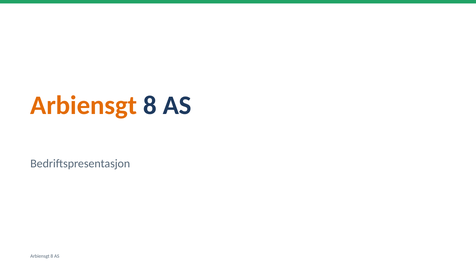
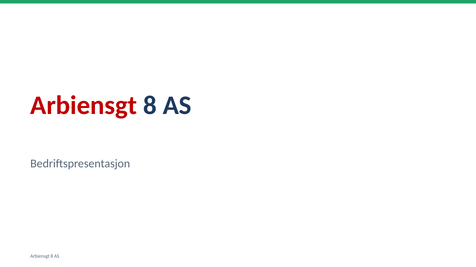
Arbiensgt colour: orange -> red (84, 106)
